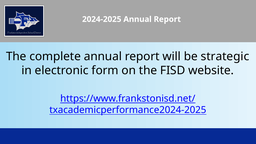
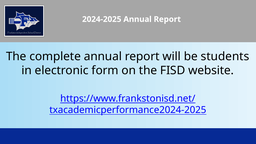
strategic: strategic -> students (225, 56)
